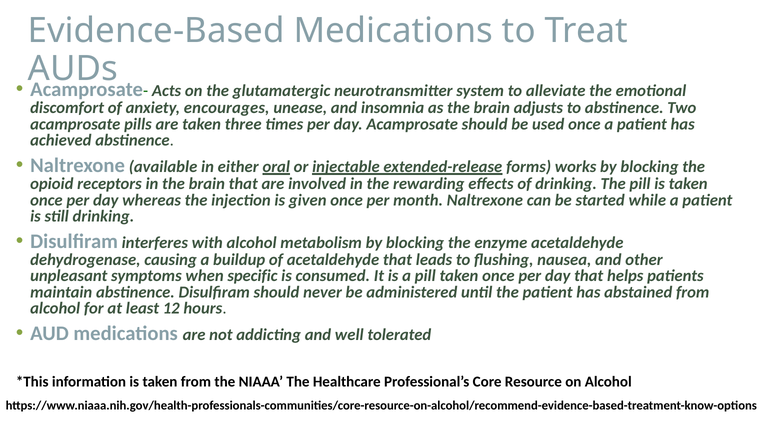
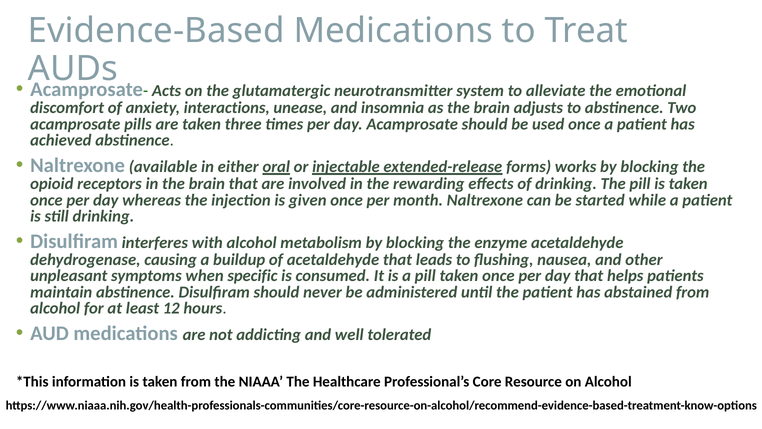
encourages: encourages -> interactions (227, 108)
